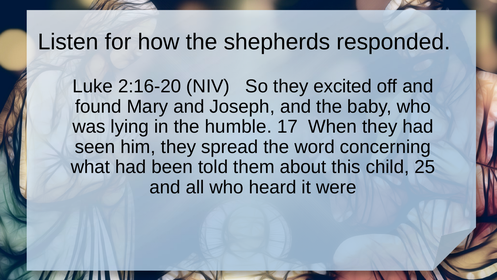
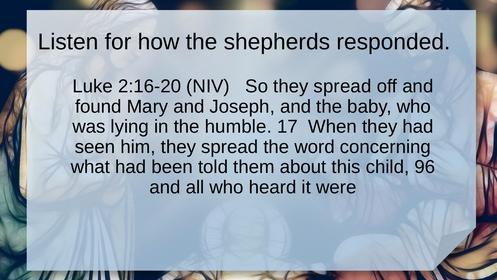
So they excited: excited -> spread (343, 86)
25: 25 -> 96 (425, 167)
